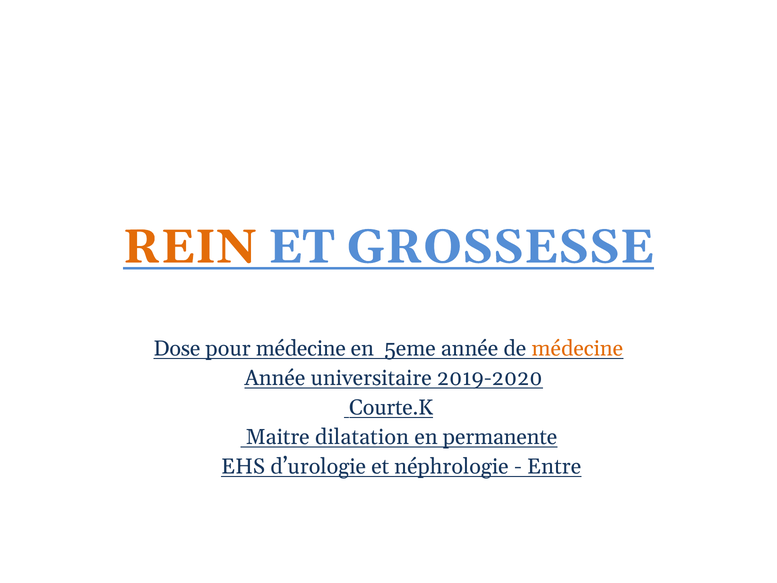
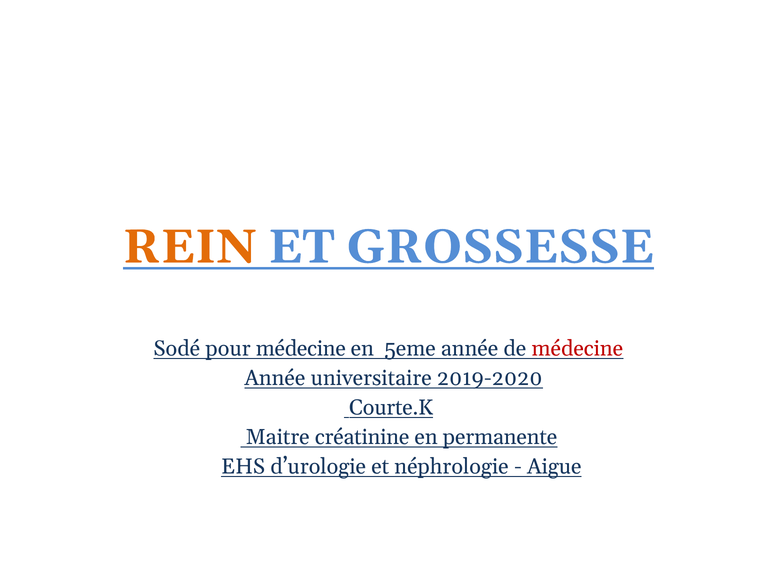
Dose: Dose -> Sodé (177, 349)
médecine colour: orange -> red (577, 349)
dilatation: dilatation -> créatinine (362, 437)
Entre: Entre -> Aigue (554, 467)
